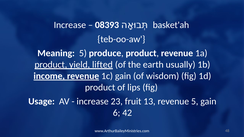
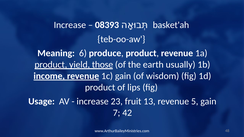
Meaning 5: 5 -> 6 (83, 53)
lifted: lifted -> those (103, 65)
6: 6 -> 7 (117, 113)
